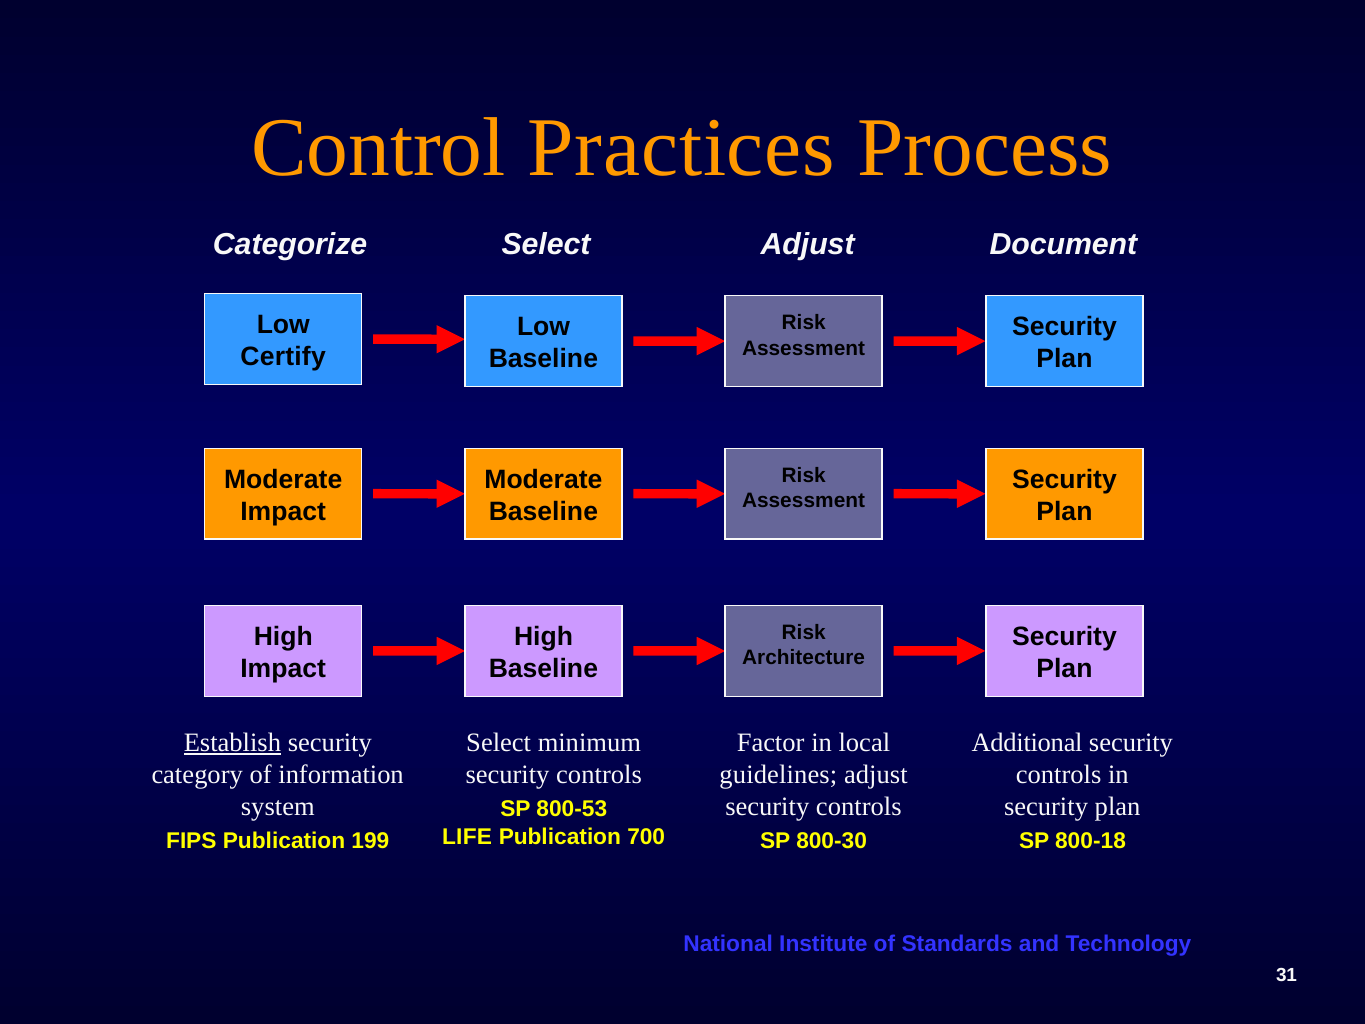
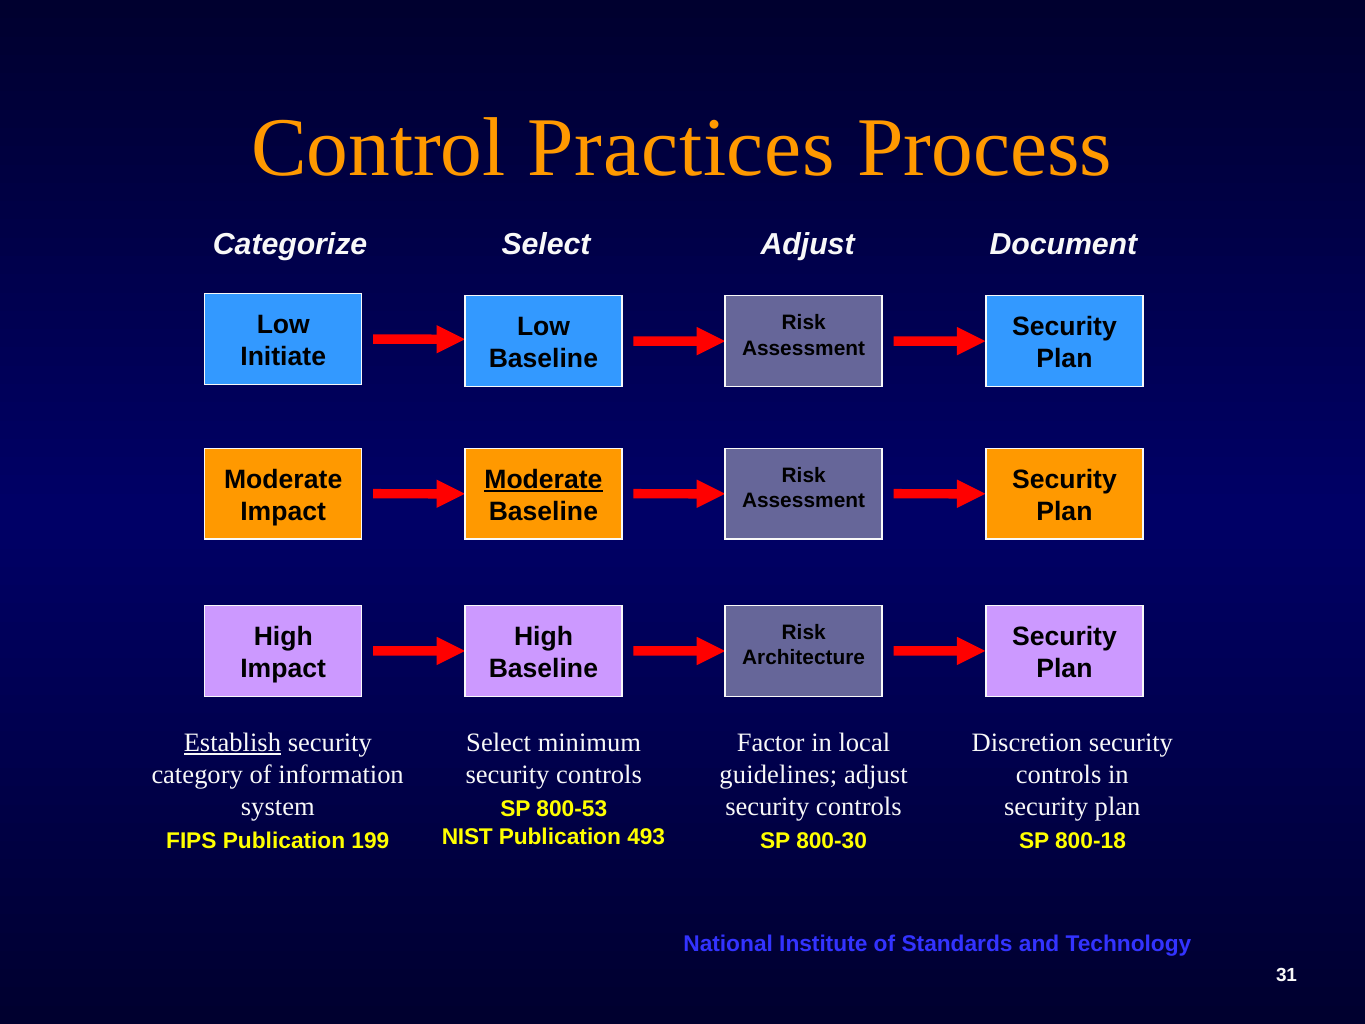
Certify: Certify -> Initiate (283, 357)
Moderate underline: none -> present (543, 479)
Additional: Additional -> Discretion (1027, 742)
LIFE: LIFE -> NIST (467, 836)
700: 700 -> 493 (646, 836)
